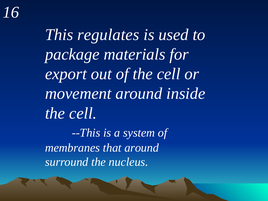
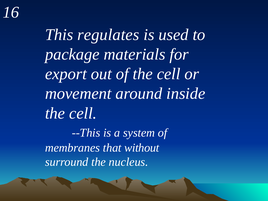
that around: around -> without (142, 148)
